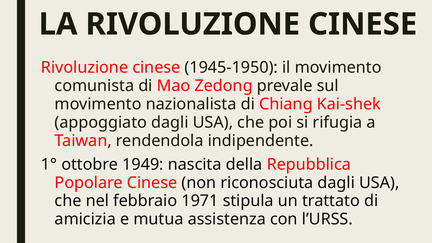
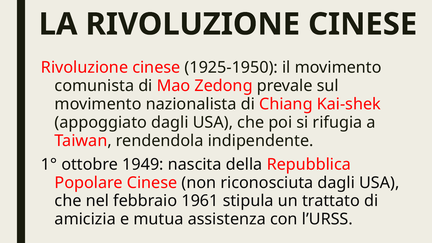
1945-1950: 1945-1950 -> 1925-1950 (231, 68)
1971: 1971 -> 1961 (200, 201)
